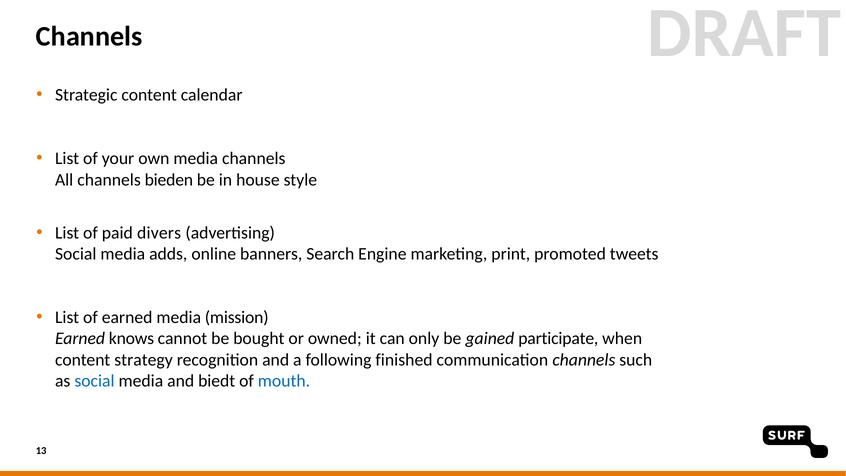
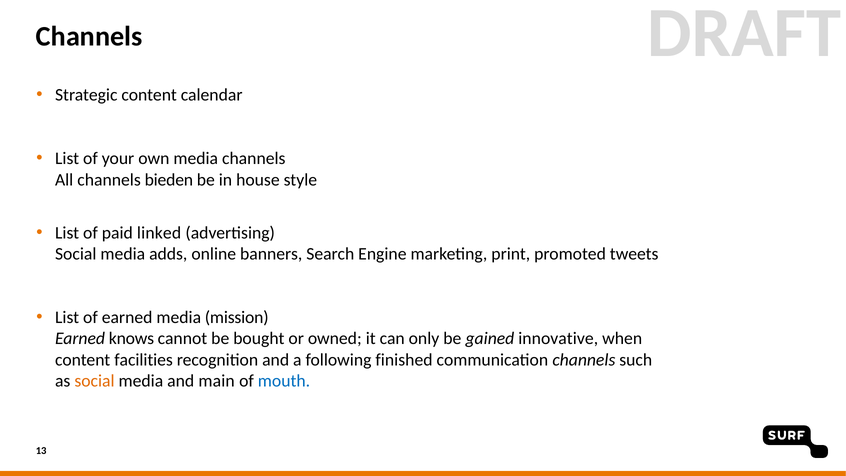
divers: divers -> linked (159, 233)
participate: participate -> innovative (558, 339)
strategy: strategy -> facilities (144, 360)
social colour: blue -> orange (95, 381)
biedt: biedt -> main (217, 381)
